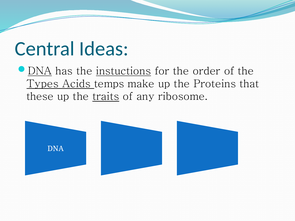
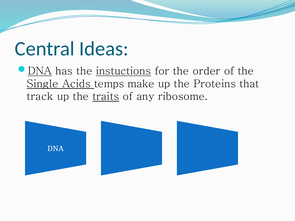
Types: Types -> Single (43, 84)
these: these -> track (40, 97)
